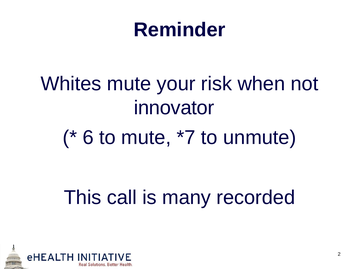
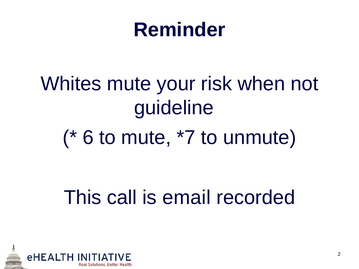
innovator: innovator -> guideline (174, 108)
many: many -> email (186, 198)
